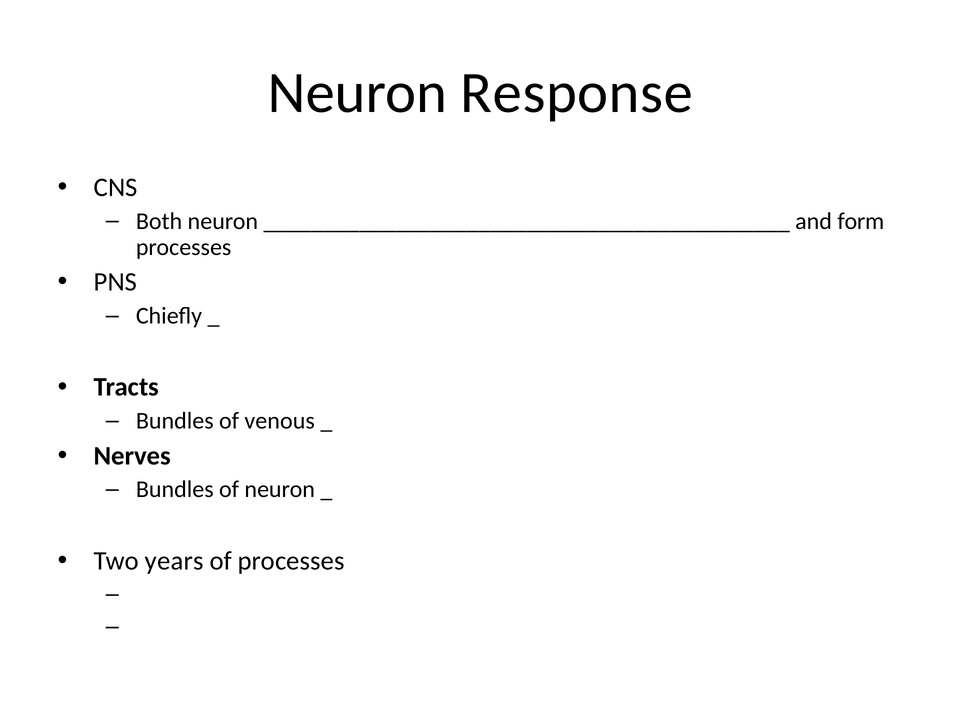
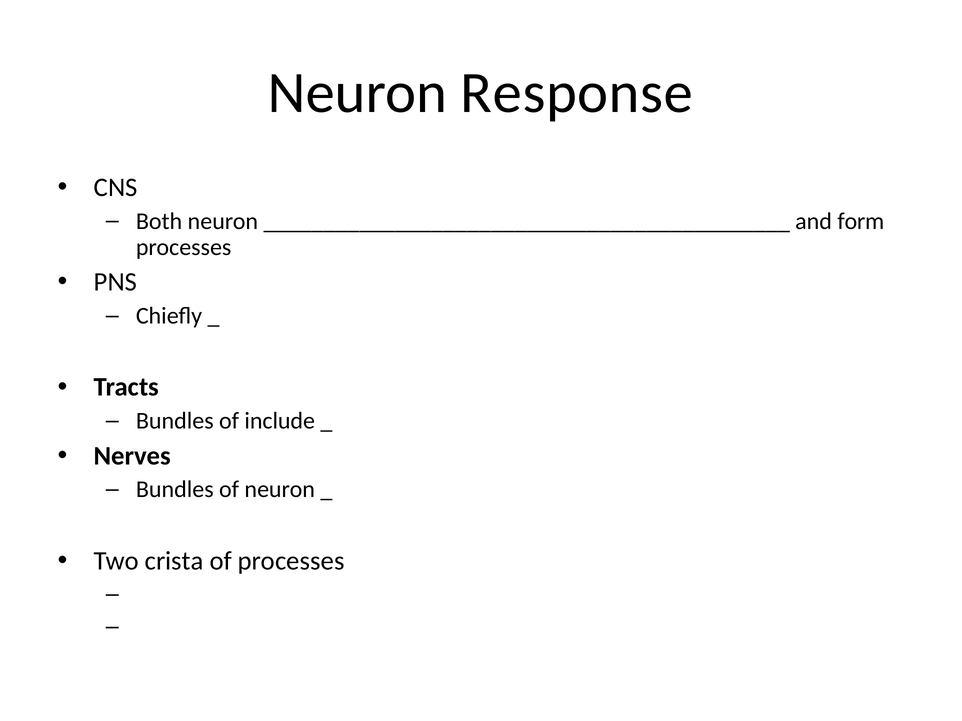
venous: venous -> include (280, 421)
years: years -> crista (174, 561)
